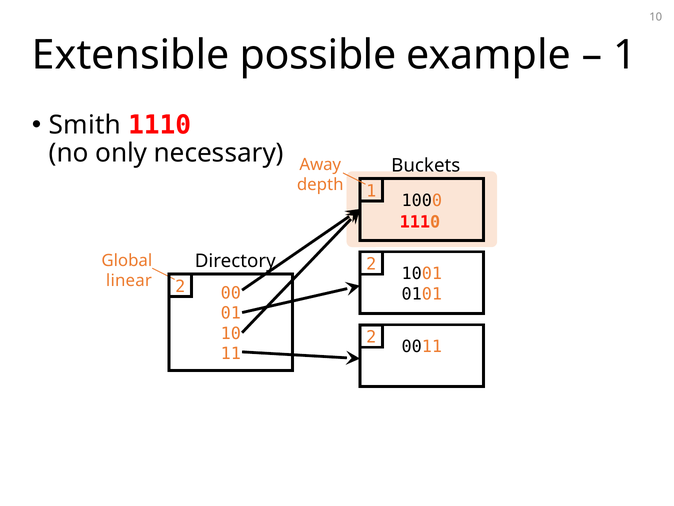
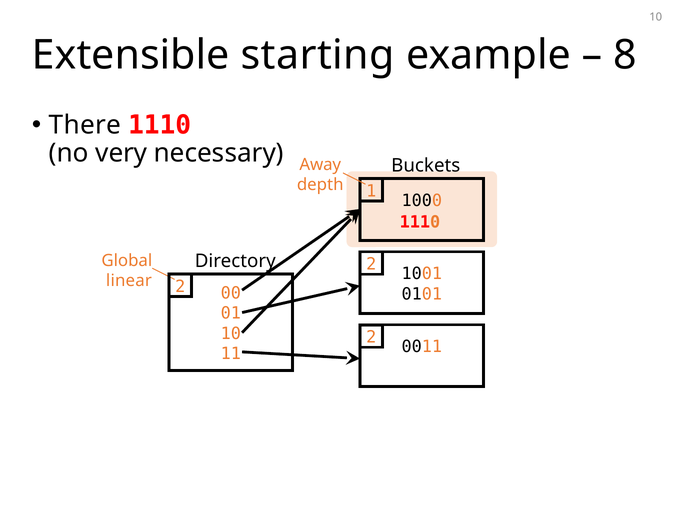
possible: possible -> starting (318, 55)
1: 1 -> 8 (625, 55)
Smith: Smith -> There (85, 125)
only: only -> very (121, 153)
